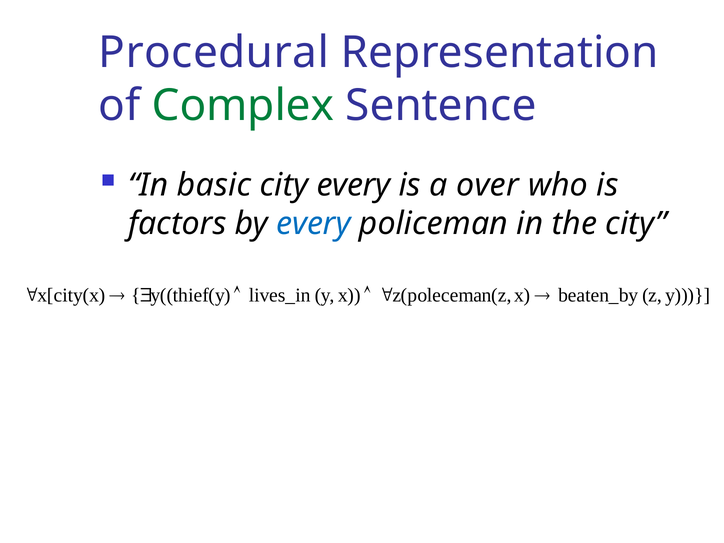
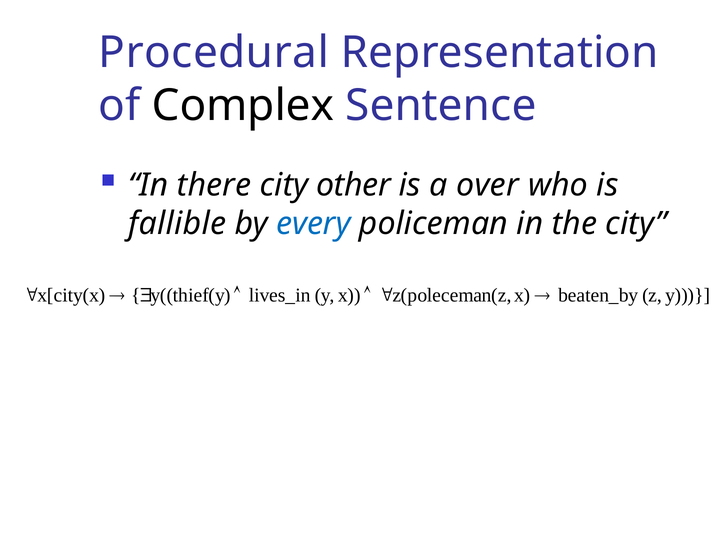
Complex colour: green -> black (243, 106)
basic: basic -> there (214, 185)
city every: every -> other (354, 185)
factors: factors -> fallible (177, 224)
